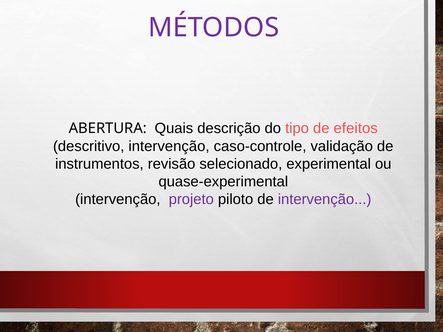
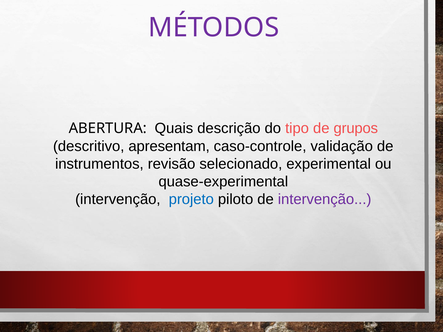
efeitos: efeitos -> grupos (356, 129)
descritivo intervenção: intervenção -> apresentam (169, 146)
projeto colour: purple -> blue (191, 199)
